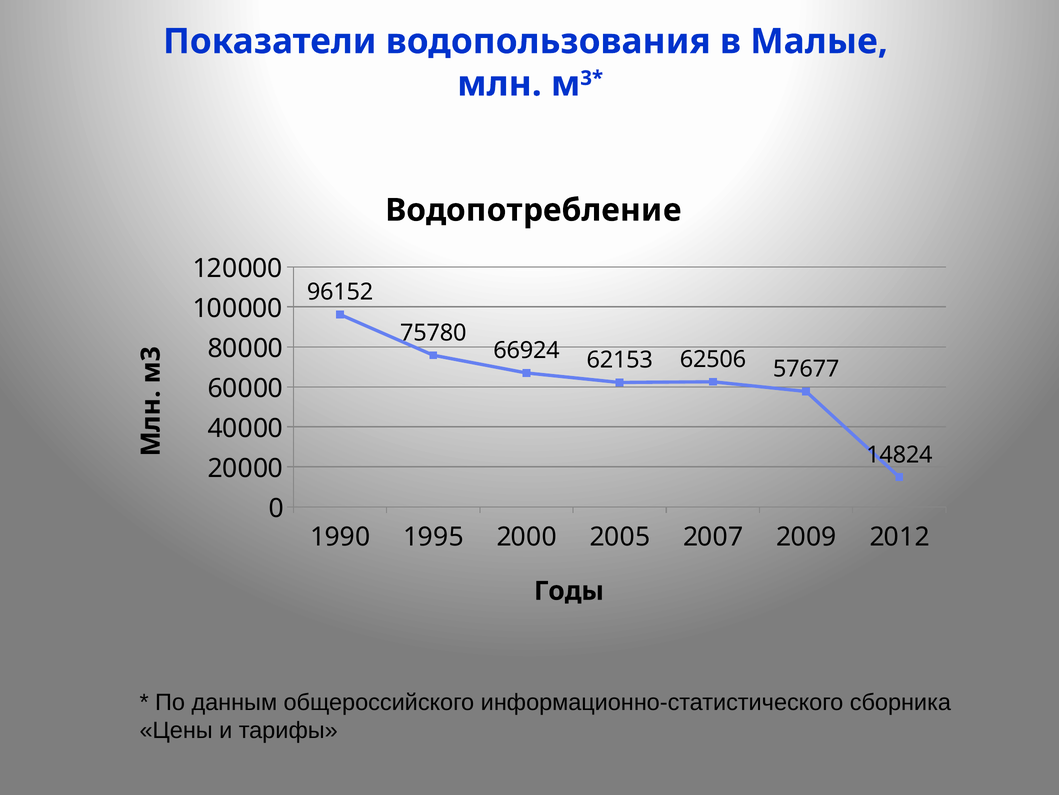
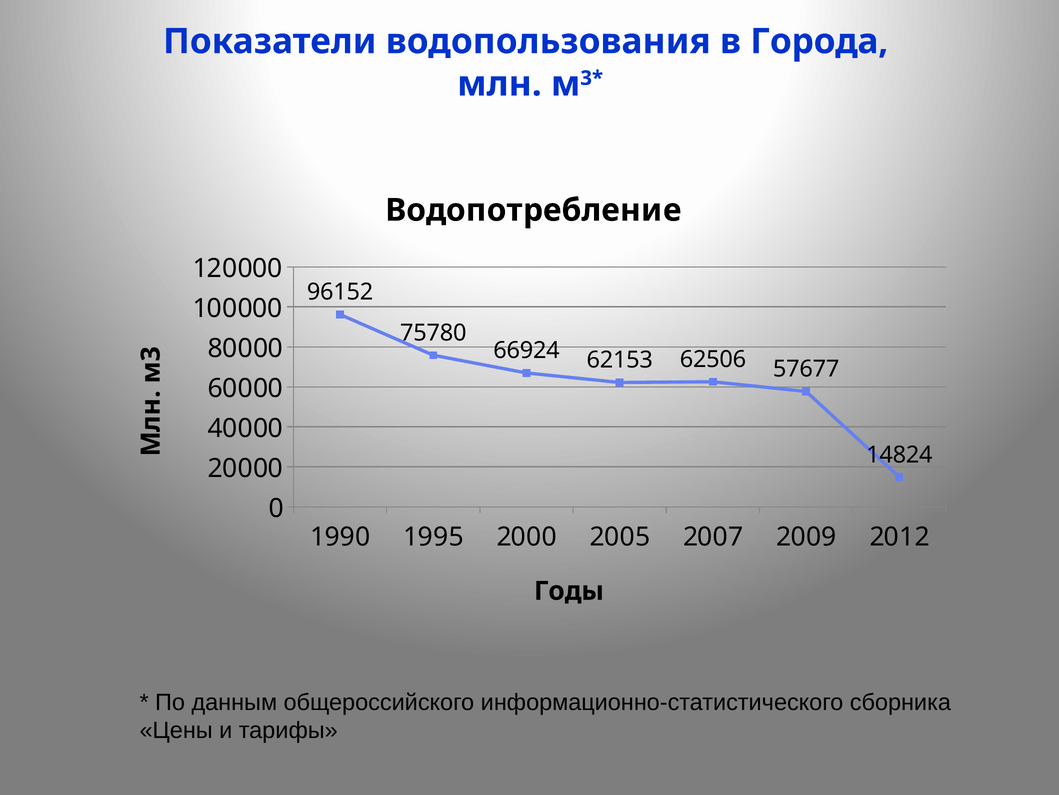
Малые: Малые -> Города (819, 41)
